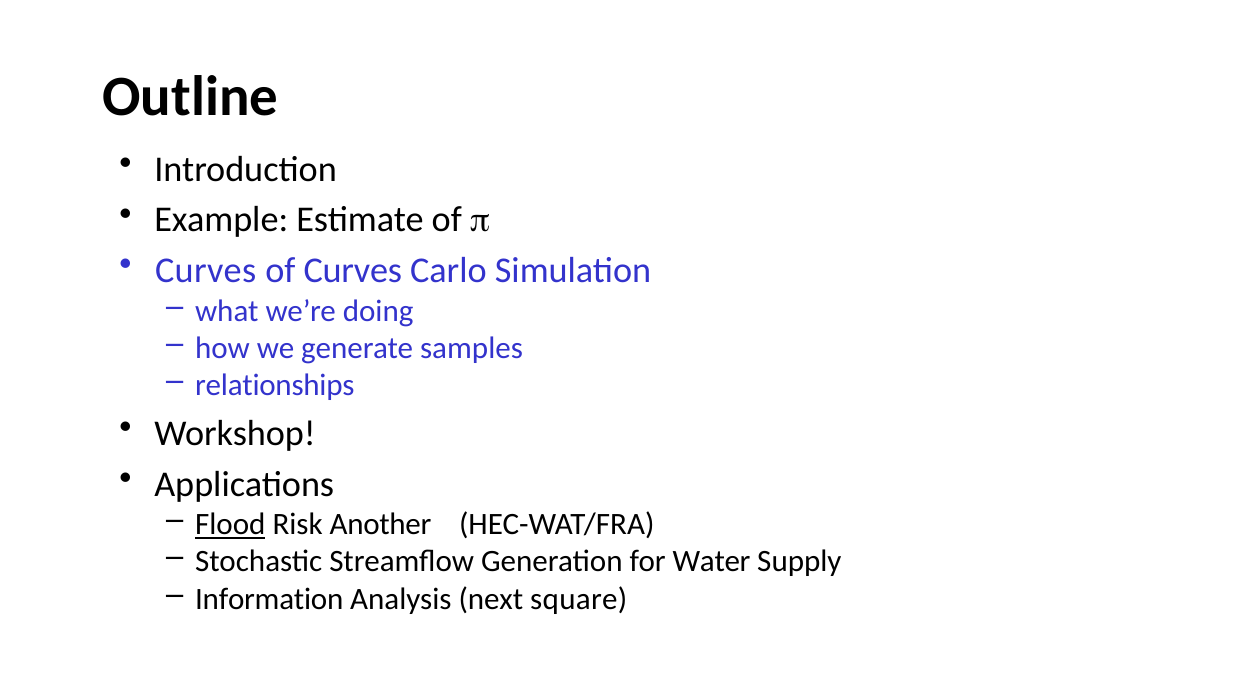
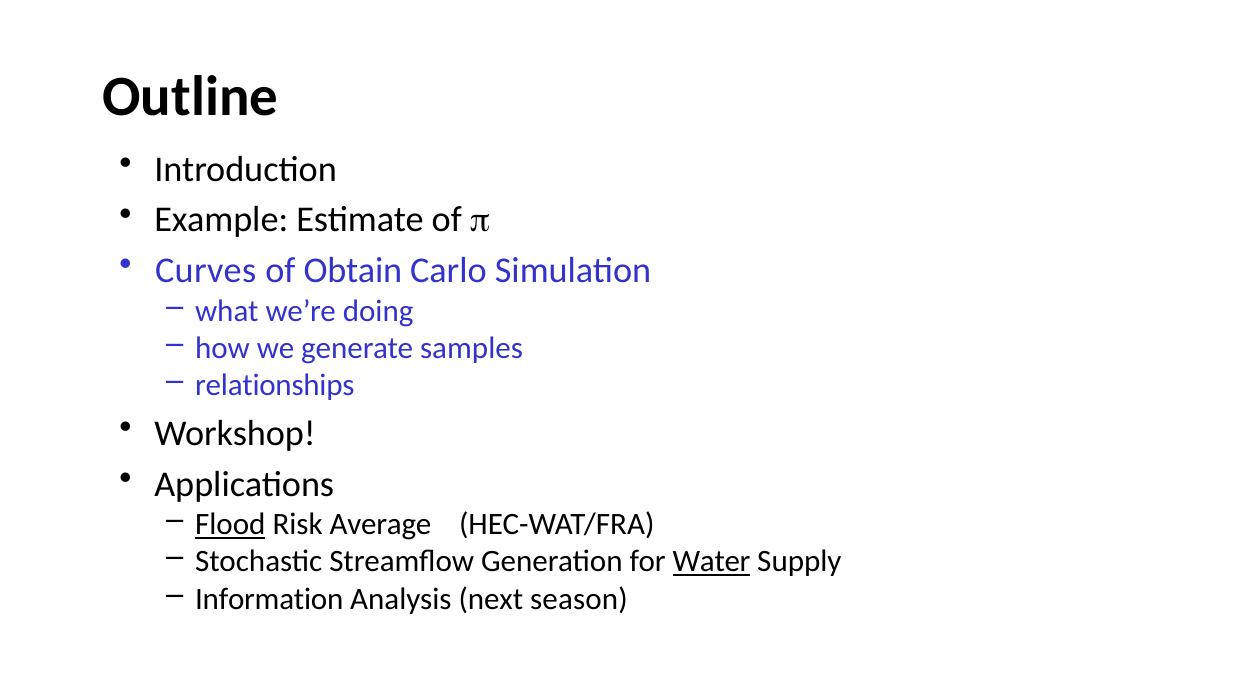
of Curves: Curves -> Obtain (353, 271)
Another: Another -> Average (380, 524)
Water underline: none -> present (712, 561)
square: square -> season (579, 598)
